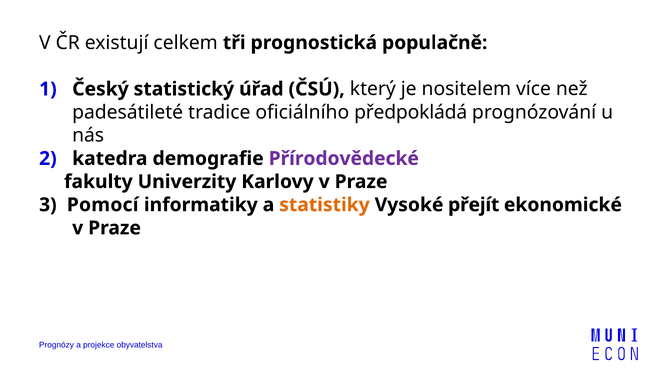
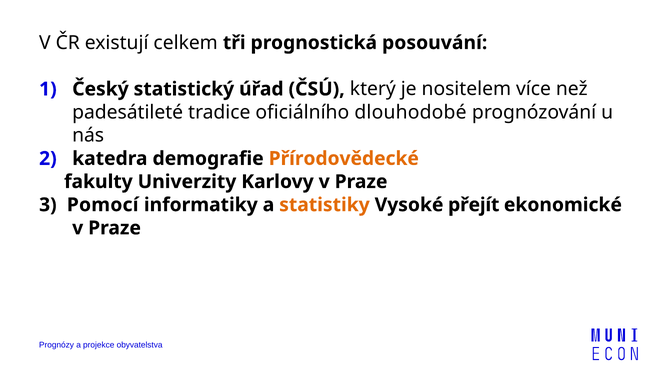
populačně: populačně -> posouvání (435, 43)
předpokládá: předpokládá -> dlouhodobé (410, 112)
Přírodovědecké colour: purple -> orange (344, 159)
